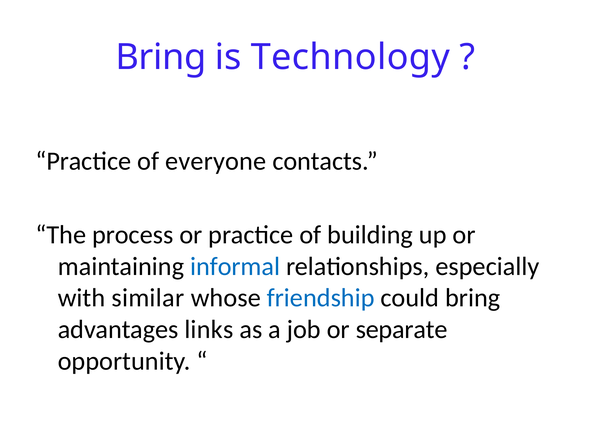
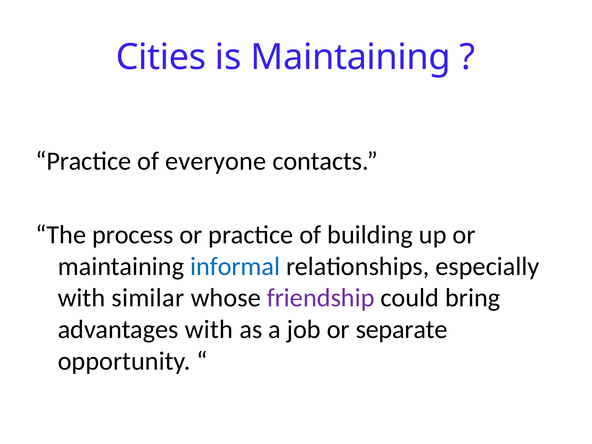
Bring: Bring -> Cities (161, 57)
is Technology: Technology -> Maintaining (351, 57)
friendship colour: blue -> purple (321, 298)
advantages links: links -> with (209, 329)
